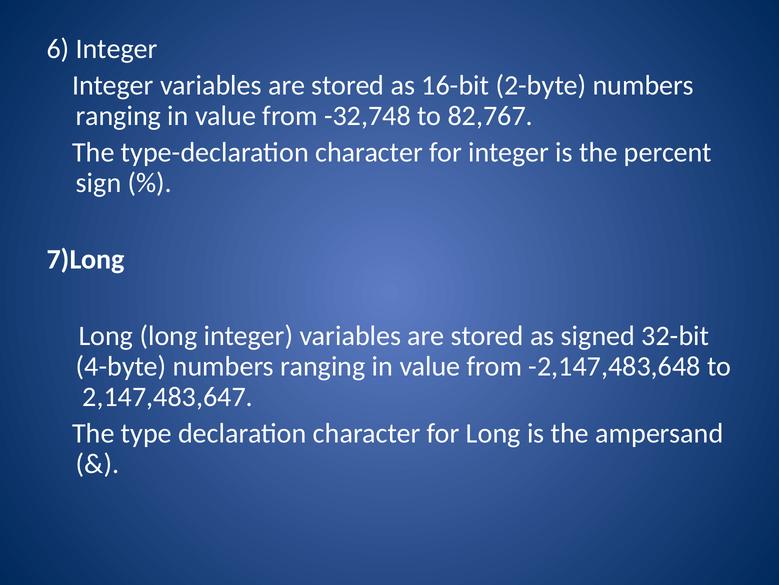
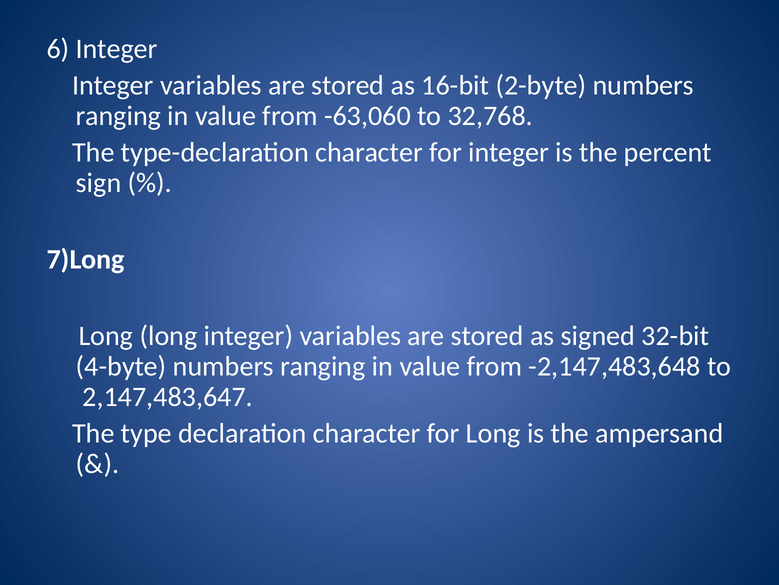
-32,748: -32,748 -> -63,060 (367, 116)
82,767: 82,767 -> 32,768 (490, 116)
